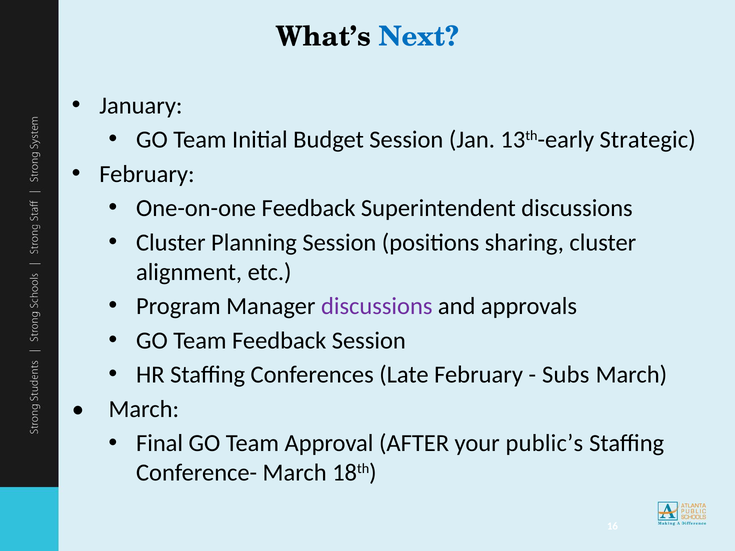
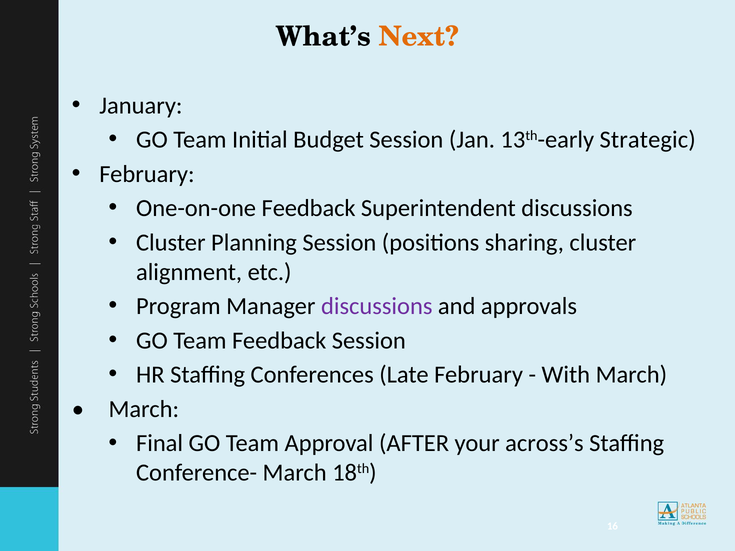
Next colour: blue -> orange (419, 37)
Subs: Subs -> With (566, 375)
public’s: public’s -> across’s (544, 444)
